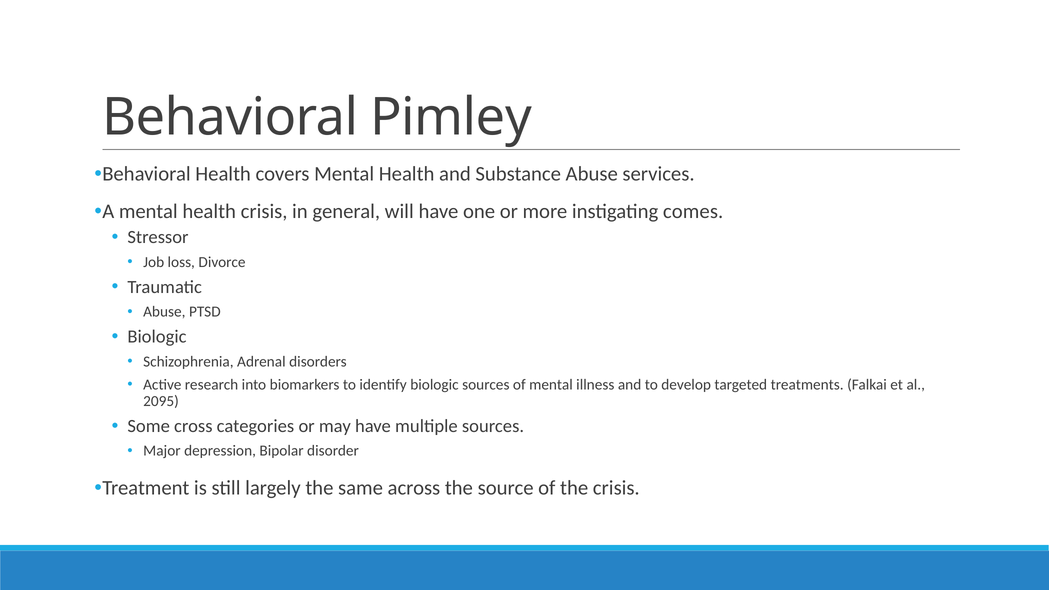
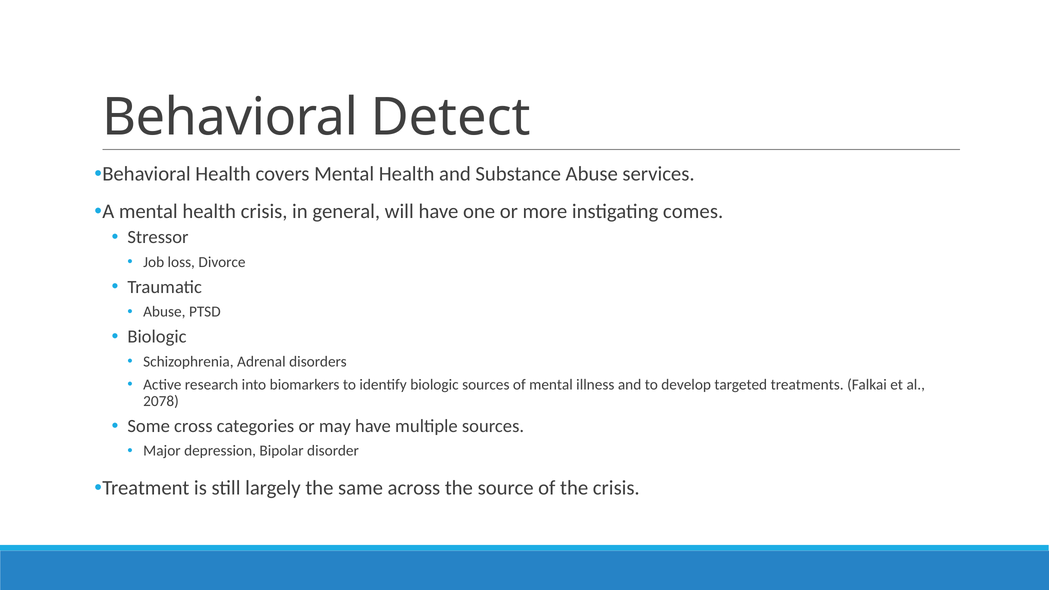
Pimley: Pimley -> Detect (451, 118)
2095: 2095 -> 2078 (161, 401)
